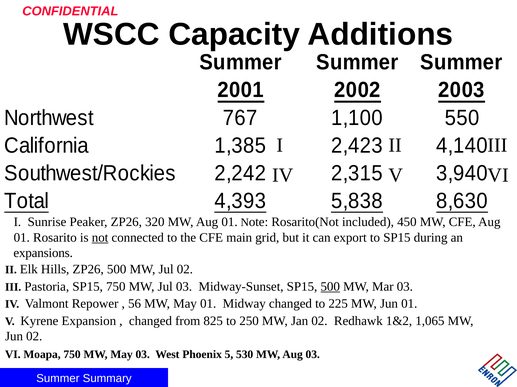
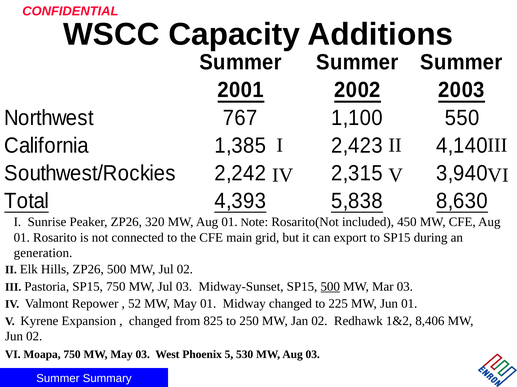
not underline: present -> none (100, 238)
expansions: expansions -> generation (43, 253)
56: 56 -> 52 (135, 304)
1,065: 1,065 -> 8,406 (430, 321)
